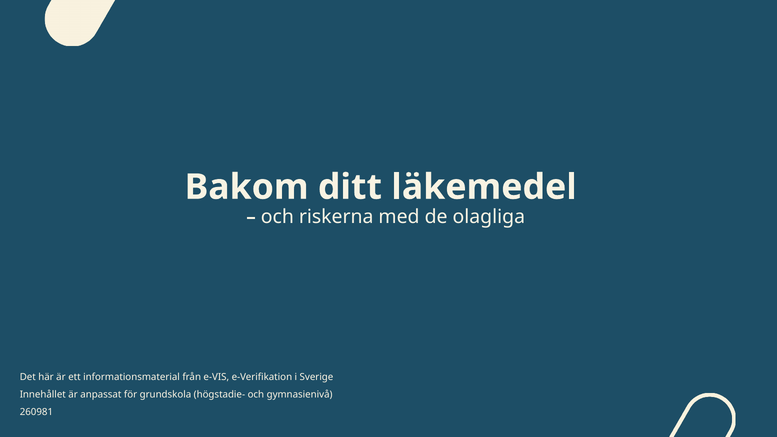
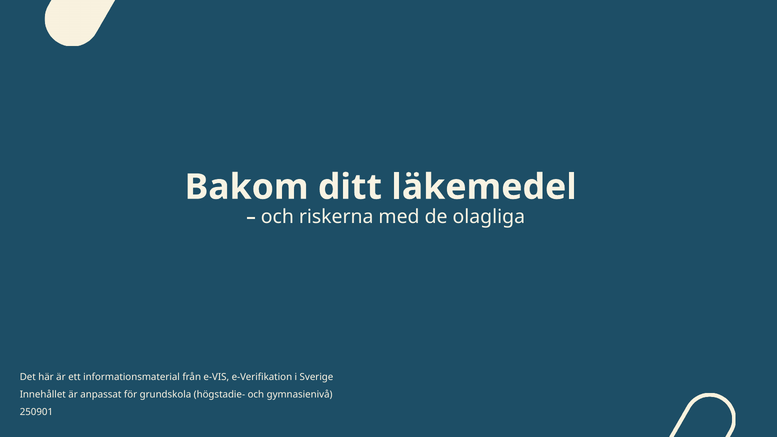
260981: 260981 -> 250901 (36, 412)
